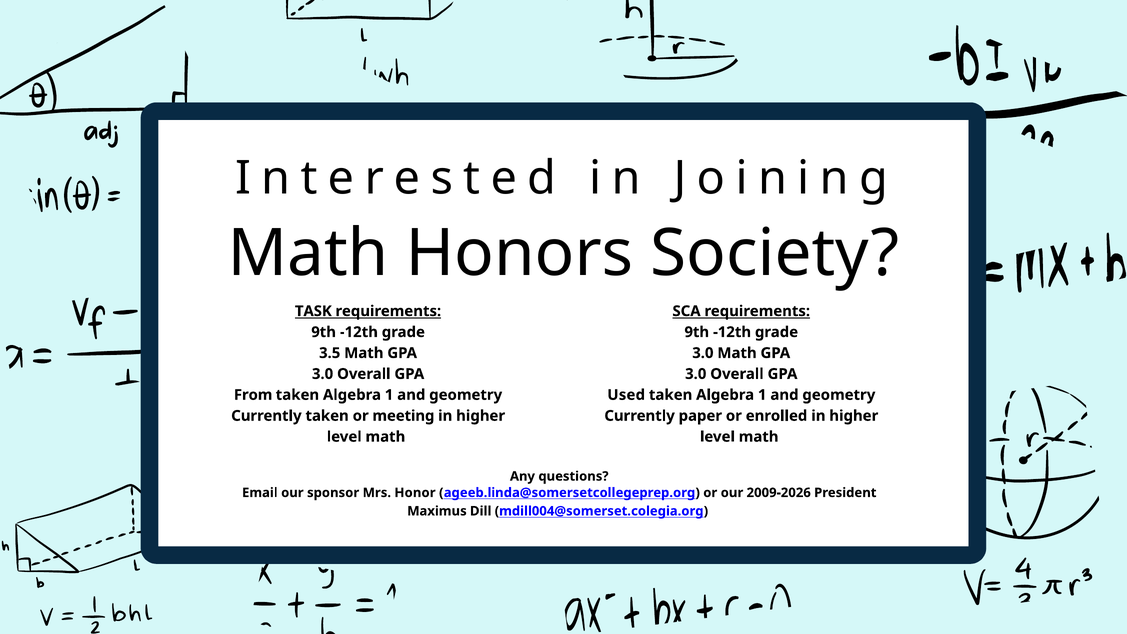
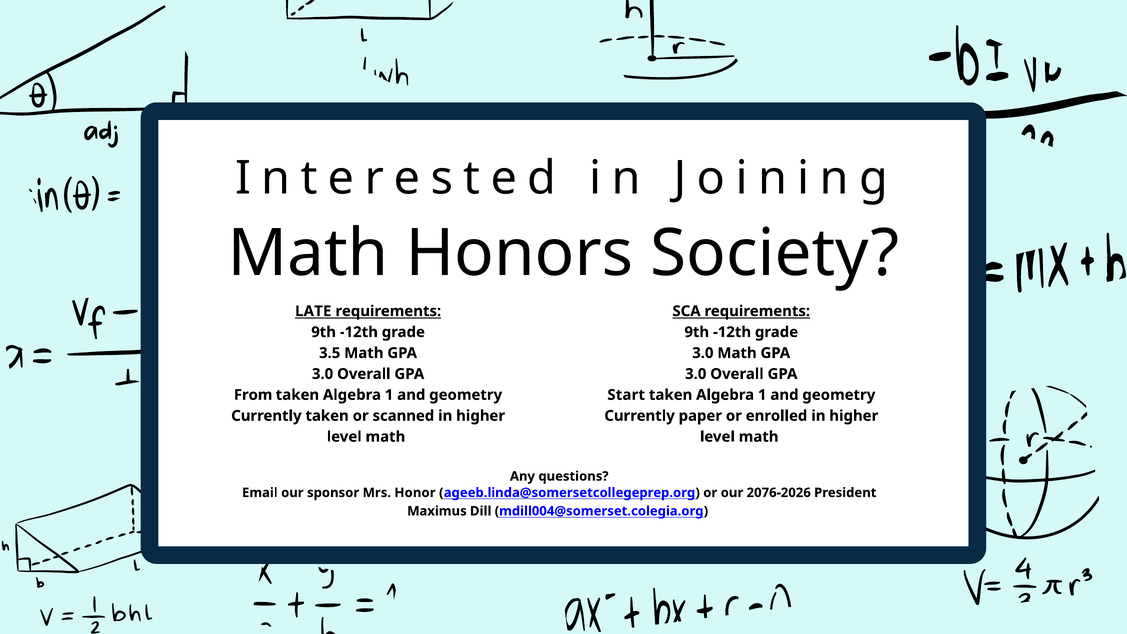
TASK: TASK -> LATE (313, 311)
Used: Used -> Start (626, 395)
meeting: meeting -> scanned (403, 416)
2009-2026: 2009-2026 -> 2076-2026 (779, 493)
